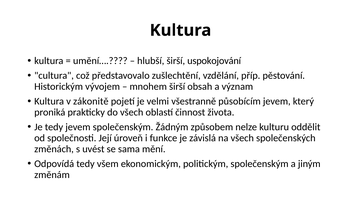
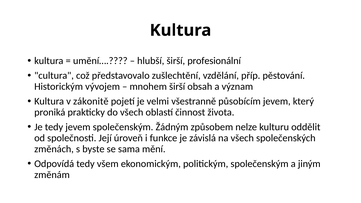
uspokojování: uspokojování -> profesionální (214, 61)
uvést: uvést -> byste (93, 149)
